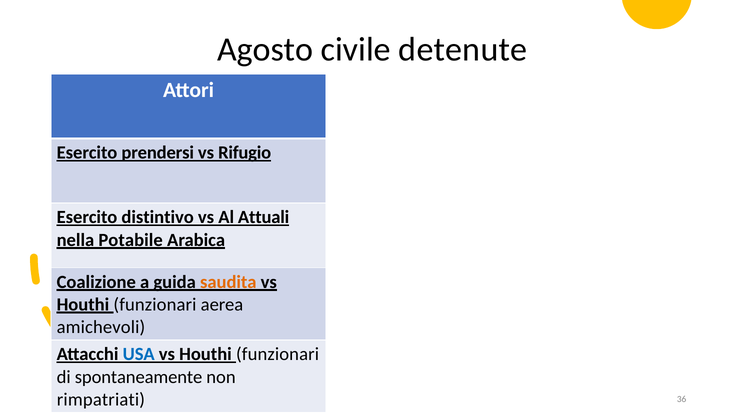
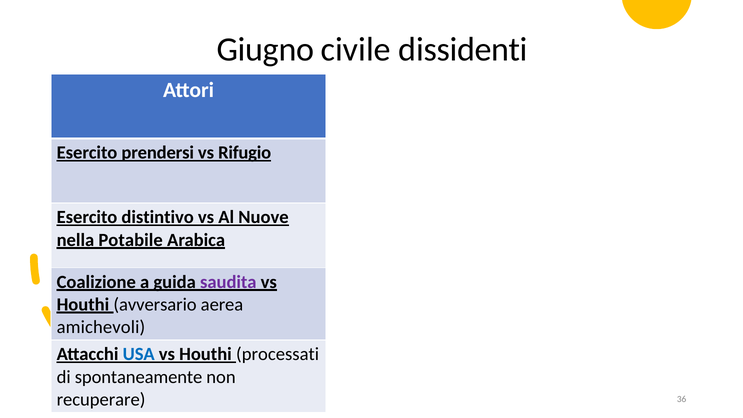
Agosto: Agosto -> Giugno (265, 50)
detenute: detenute -> dissidenti (463, 50)
Attuali: Attuali -> Nuove (263, 217)
saudita colour: orange -> purple (228, 282)
funzionari: funzionari -> avversario (155, 304)
funzionari: funzionari -> processati (278, 354)
rimpatriati: rimpatriati -> recuperare (101, 400)
